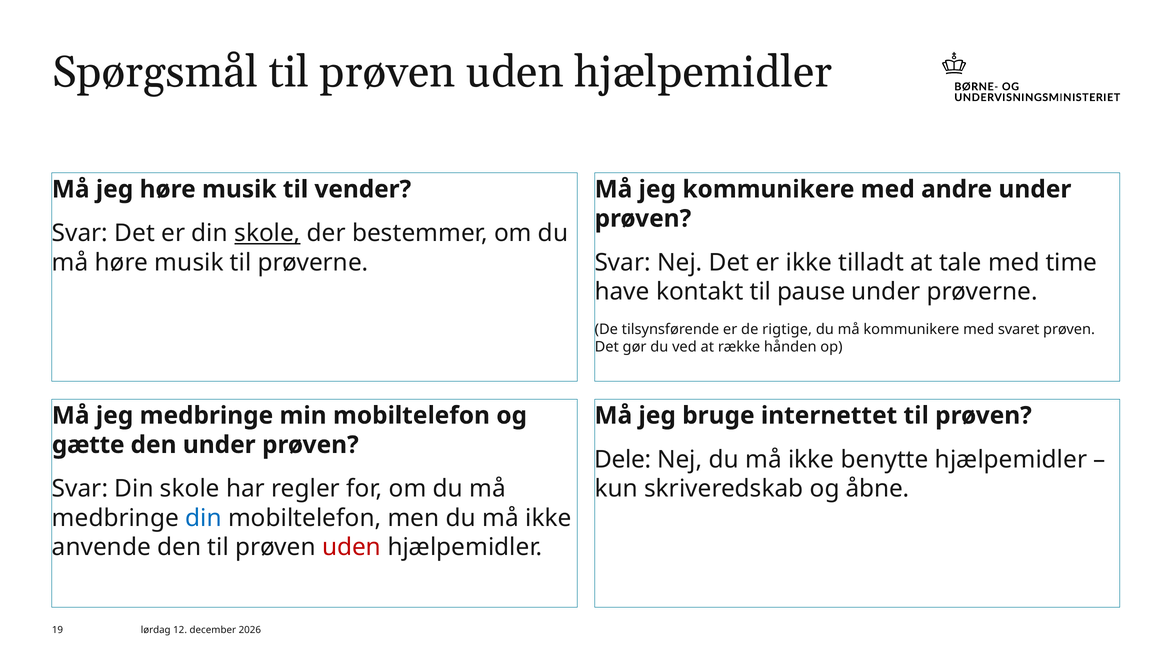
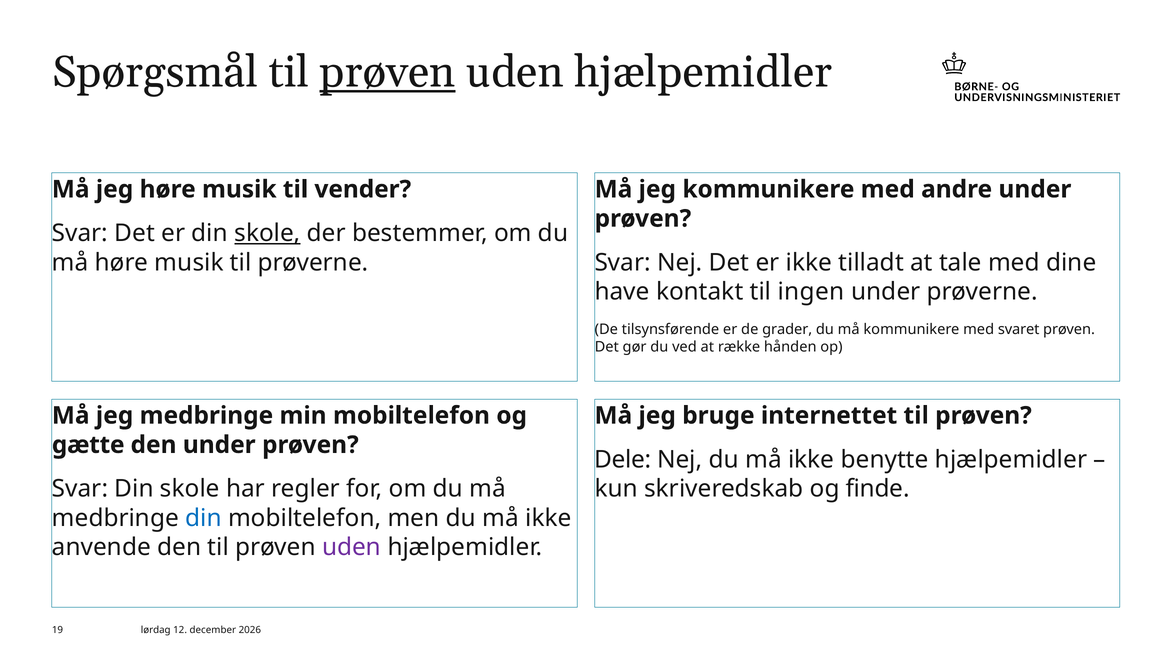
prøven underline: none -> present (388, 72)
time: time -> dine (1071, 263)
pause: pause -> ingen (811, 292)
rigtige: rigtige -> grader (787, 329)
åbne: åbne -> finde (878, 489)
uden colour: red -> purple (352, 548)
